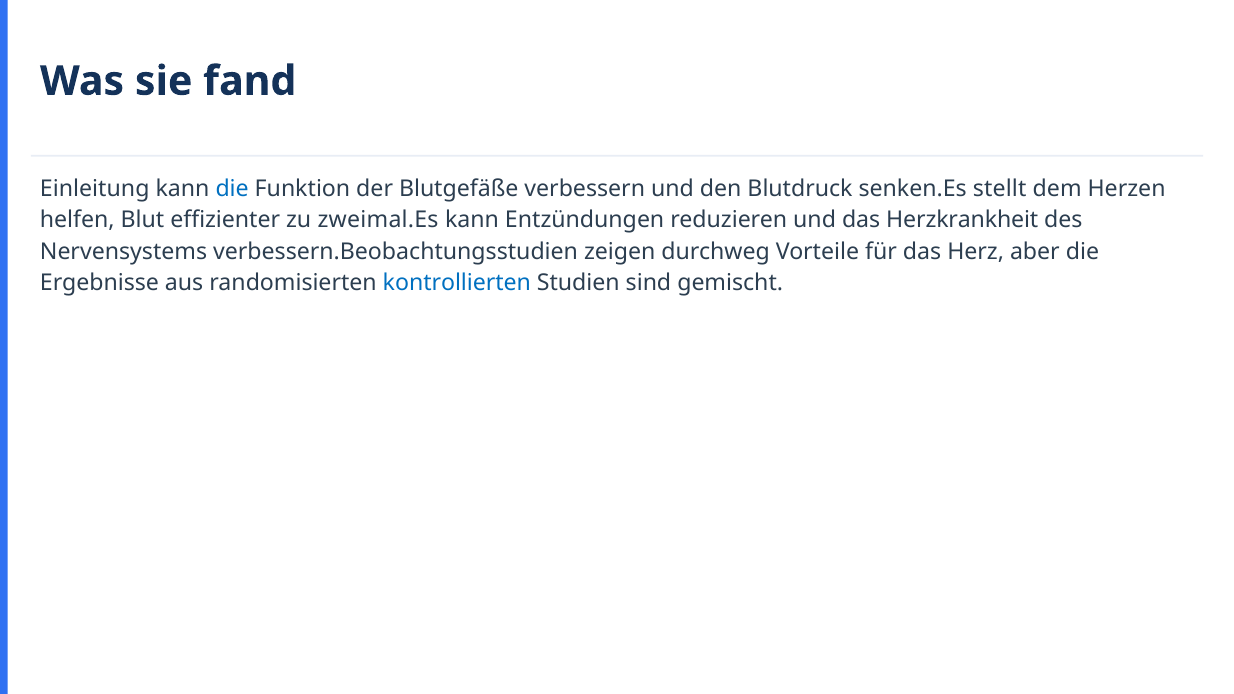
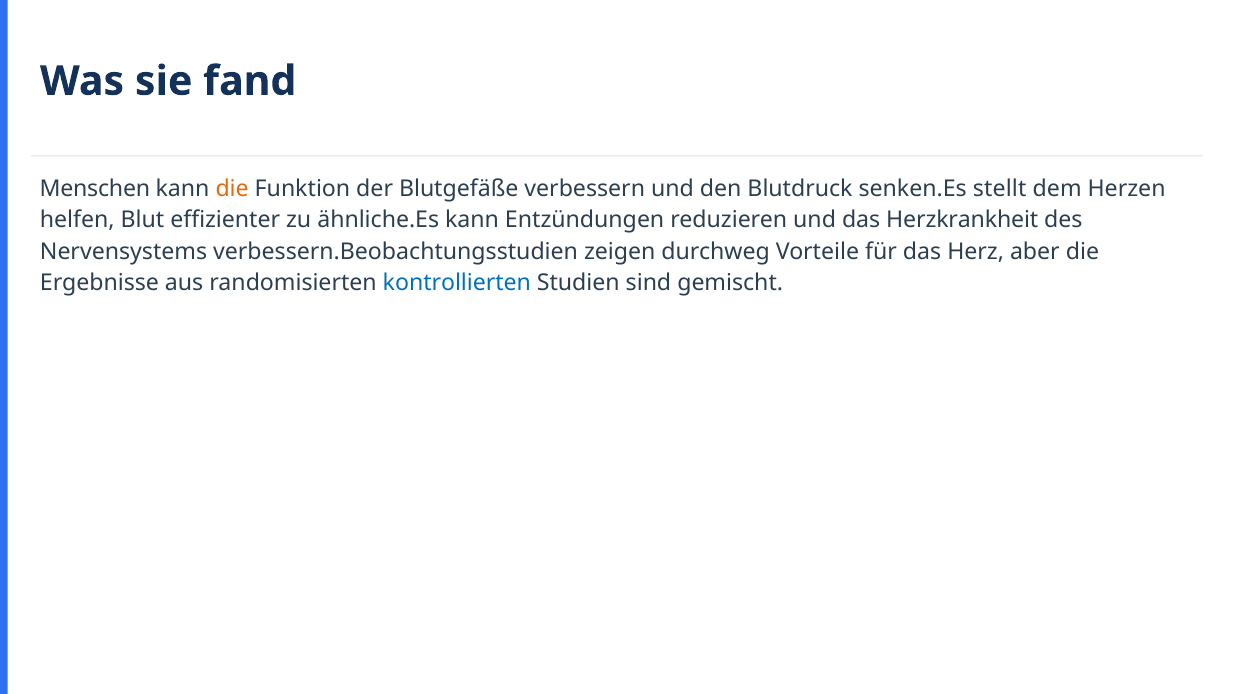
Einleitung: Einleitung -> Menschen (95, 189)
die colour: blue -> orange (232, 189)
zweimal.Es: zweimal.Es -> ähnliche.Es (378, 220)
